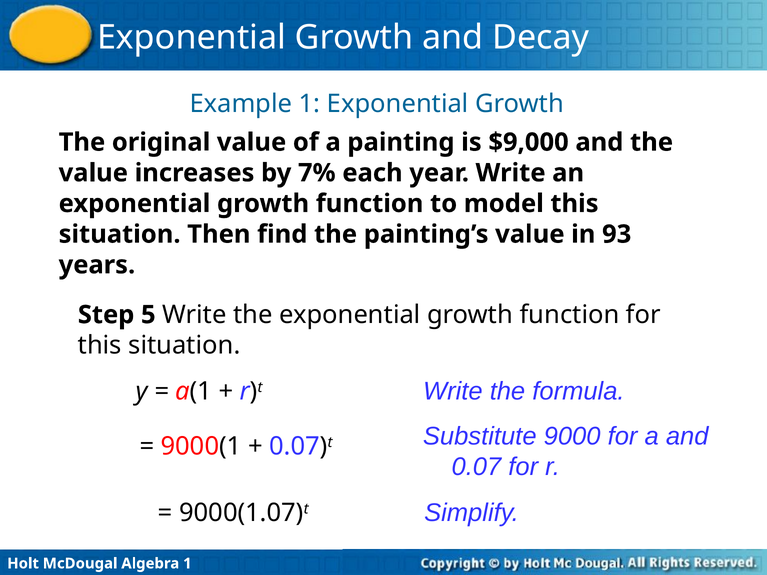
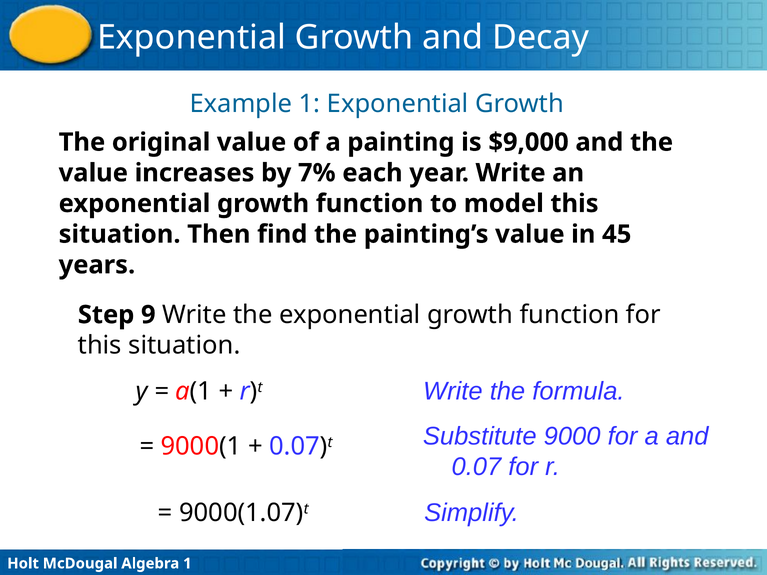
93: 93 -> 45 (617, 234)
5: 5 -> 9 (148, 315)
